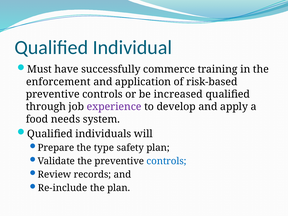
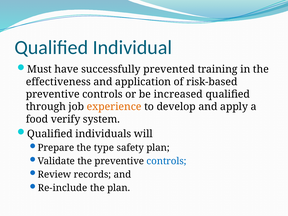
commerce: commerce -> prevented (169, 69)
enforcement: enforcement -> effectiveness (58, 82)
experience colour: purple -> orange (114, 107)
needs: needs -> verify (66, 119)
